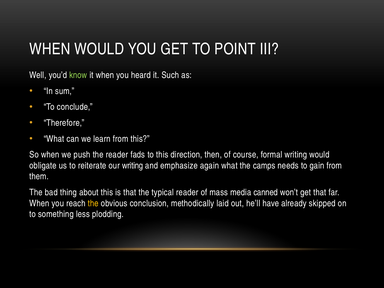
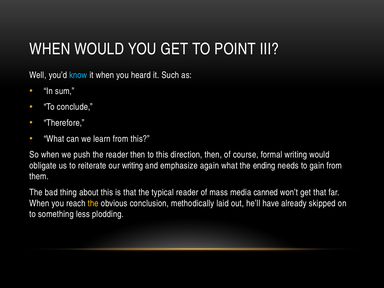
know colour: light green -> light blue (78, 75)
reader fads: fads -> then (138, 155)
camps: camps -> ending (264, 166)
